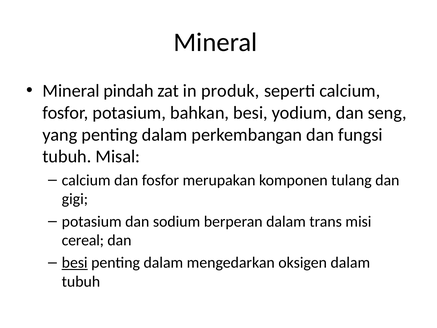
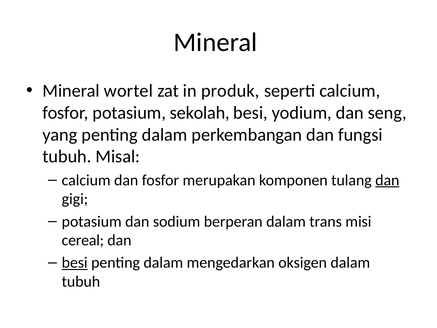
pindah: pindah -> wortel (128, 91)
bahkan: bahkan -> sekolah (200, 113)
dan underline: none -> present (387, 180)
